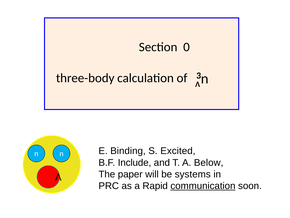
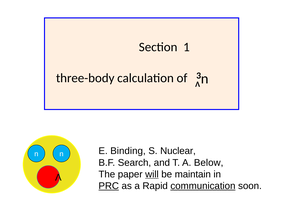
0: 0 -> 1 (187, 47)
Excited: Excited -> Nuclear (178, 151)
Include: Include -> Search (134, 162)
will underline: none -> present (152, 174)
systems: systems -> maintain (193, 174)
PRC underline: none -> present (109, 185)
